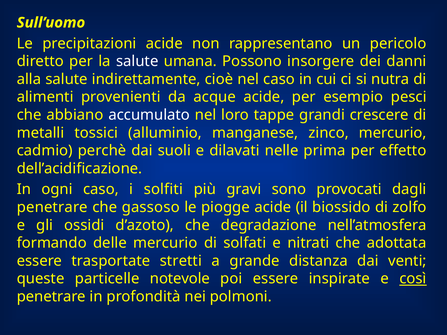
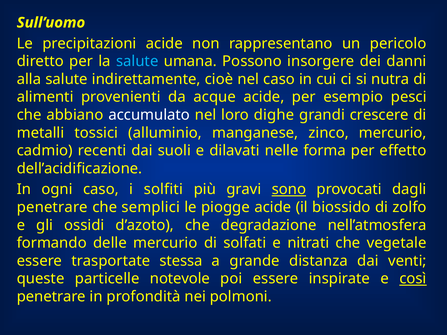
salute colour: white -> light blue (137, 61)
tappe: tappe -> dighe (274, 115)
perchè: perchè -> recenti (102, 151)
prima: prima -> forma (325, 151)
sono underline: none -> present (289, 190)
gassoso: gassoso -> semplici (151, 207)
adottata: adottata -> vegetale (397, 243)
stretti: stretti -> stessa (181, 261)
